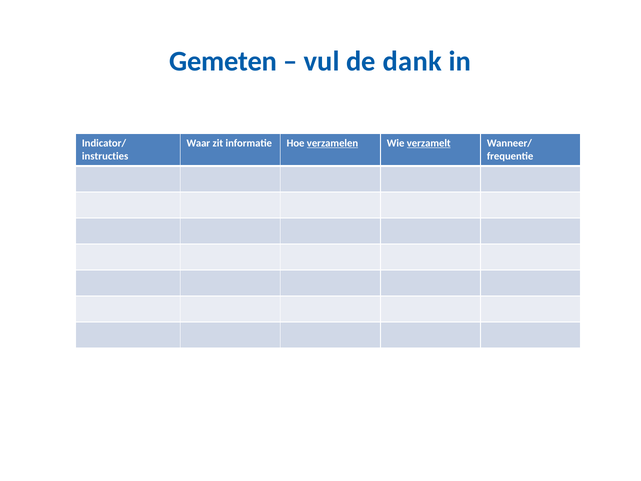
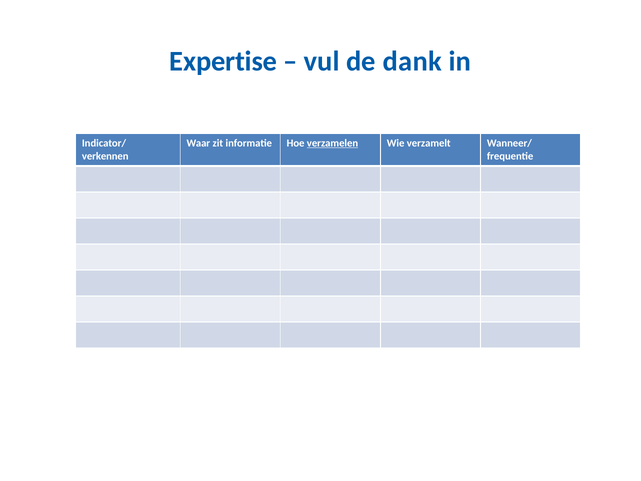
Gemeten: Gemeten -> Expertise (223, 61)
verzamelt underline: present -> none (429, 143)
instructies: instructies -> verkennen (105, 156)
